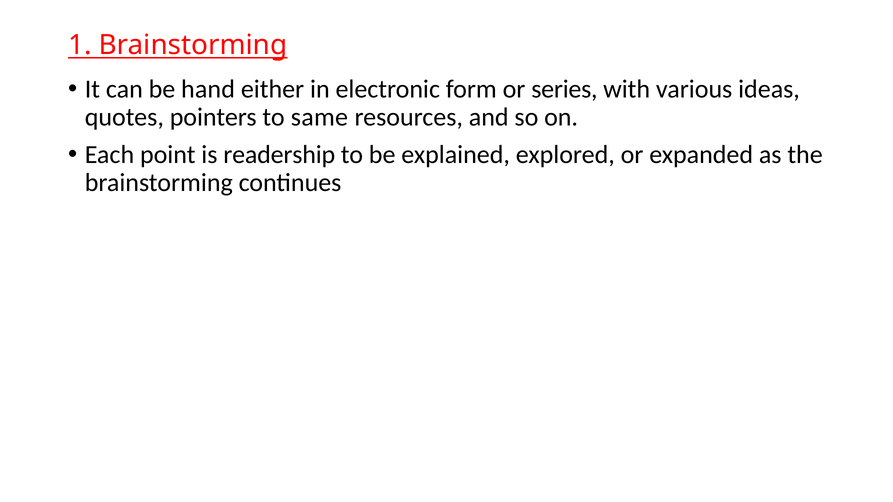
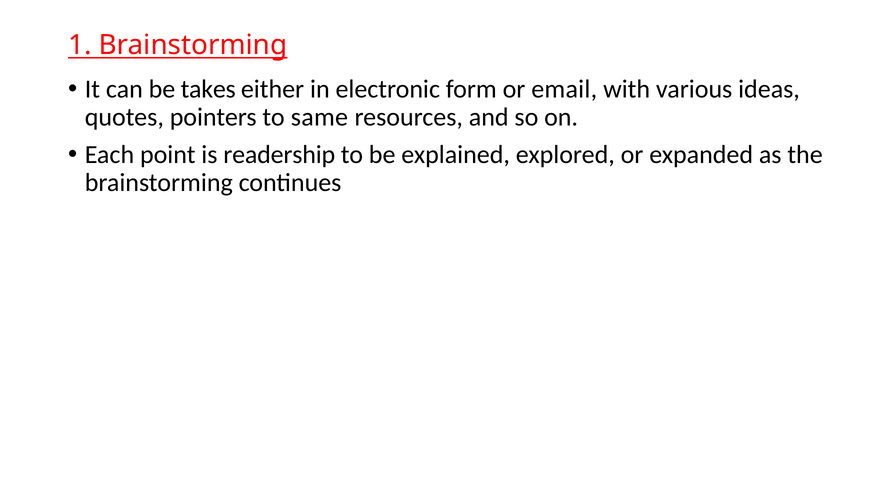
hand: hand -> takes (208, 89)
series: series -> email (564, 89)
